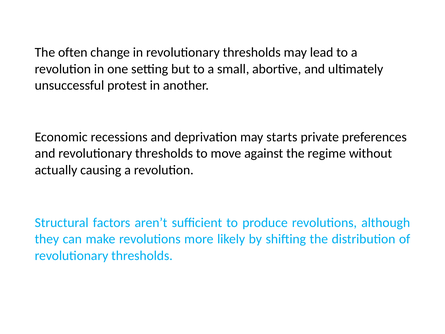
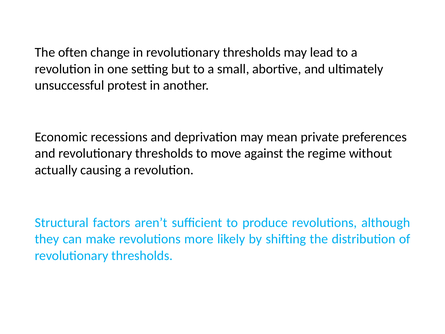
starts: starts -> mean (282, 137)
